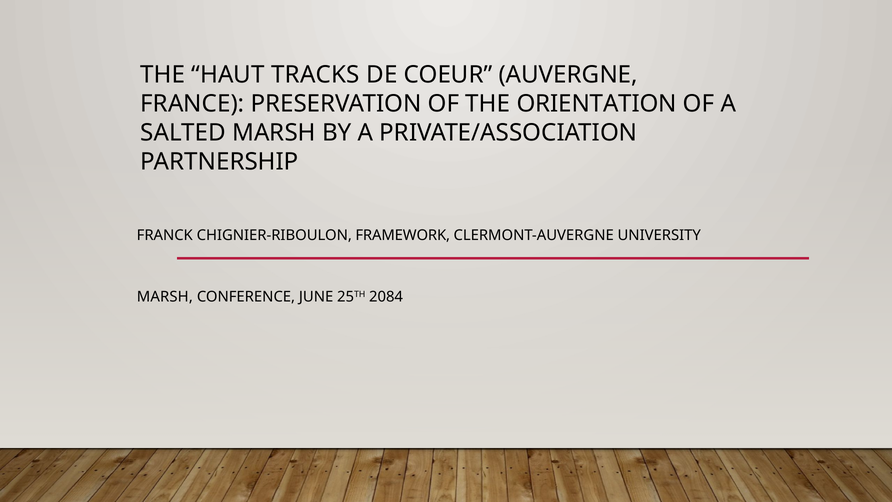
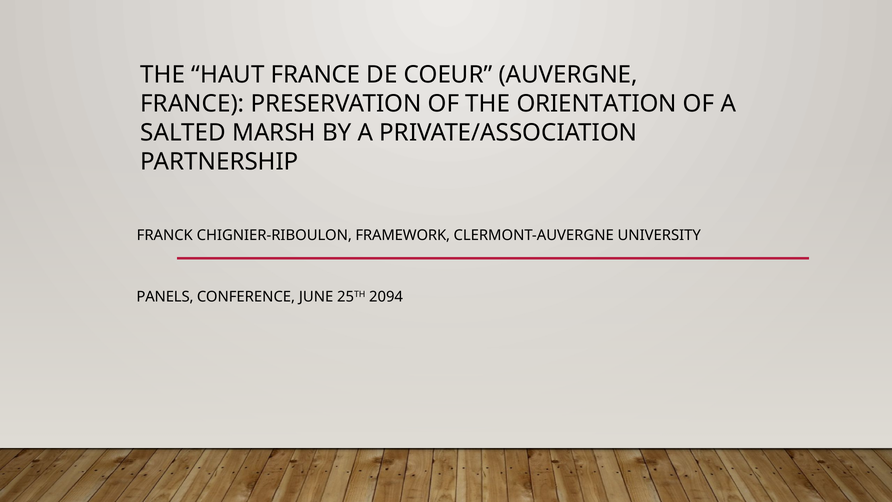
HAUT TRACKS: TRACKS -> FRANCE (316, 75)
MARSH: MARSH -> PANELS (165, 297)
2084: 2084 -> 2094 (386, 297)
